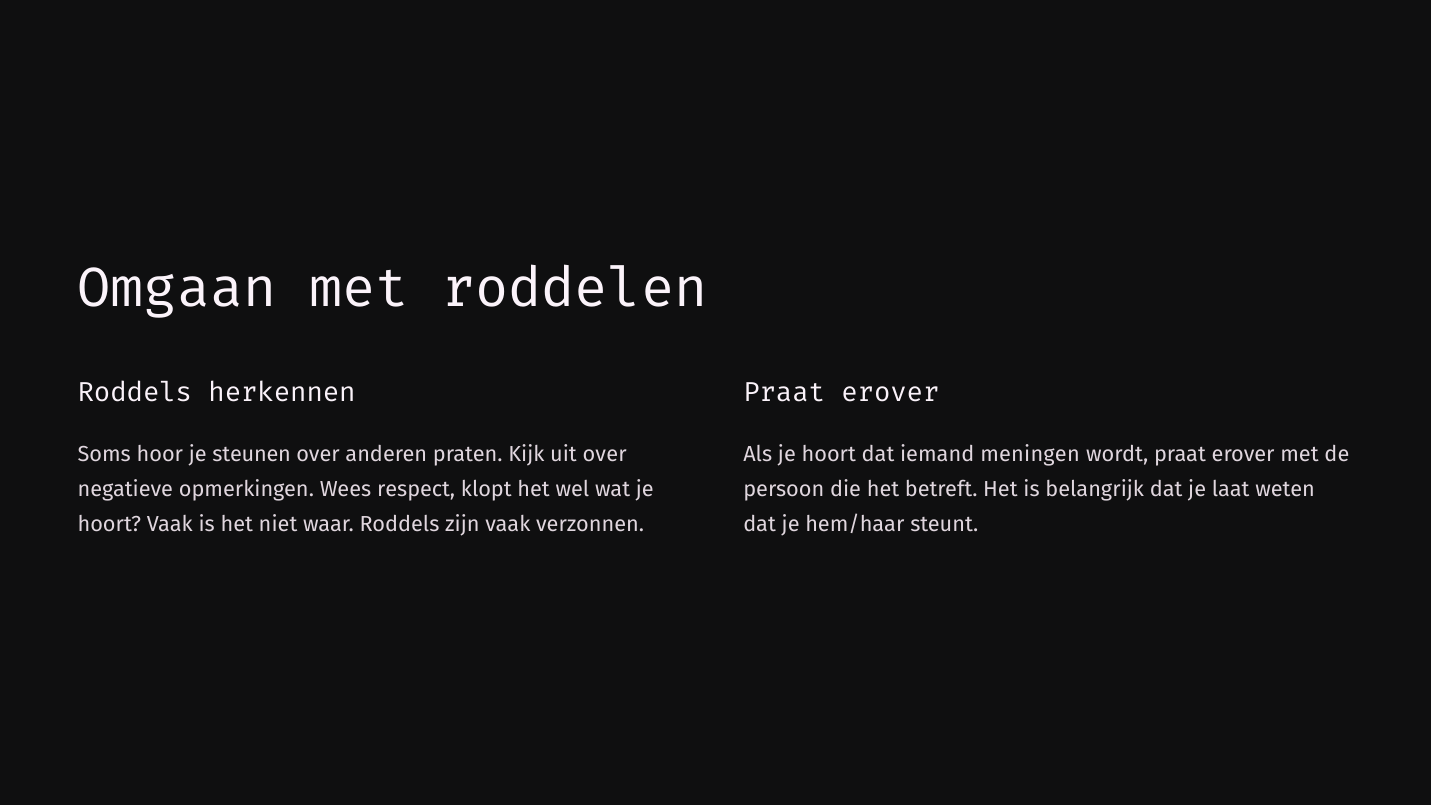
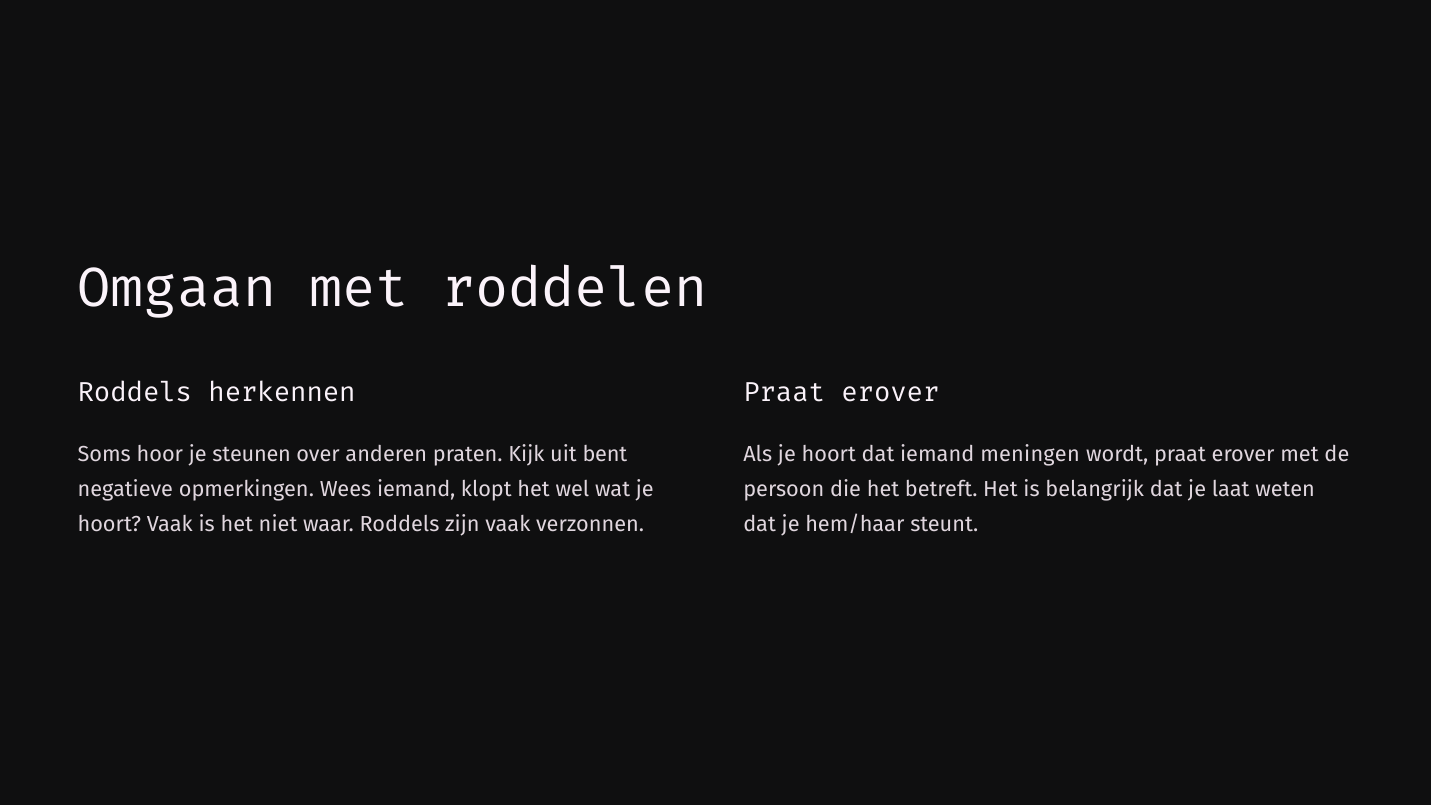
uit over: over -> bent (605, 454)
Wees respect: respect -> iemand (416, 489)
